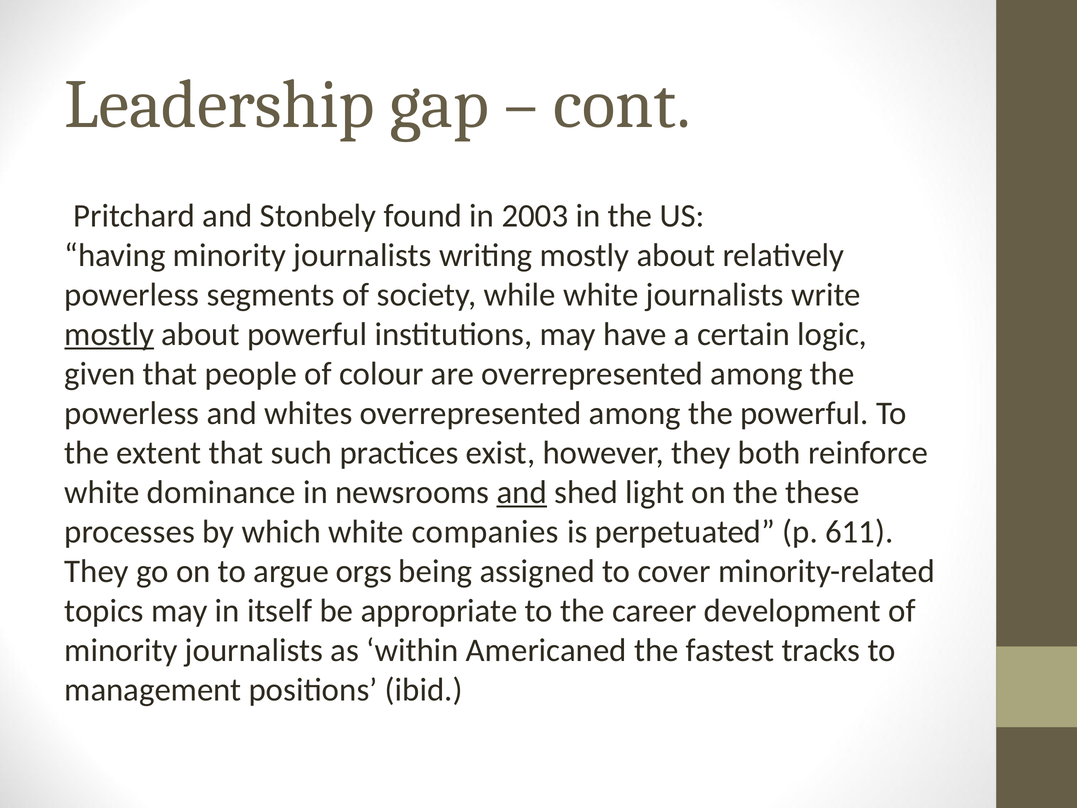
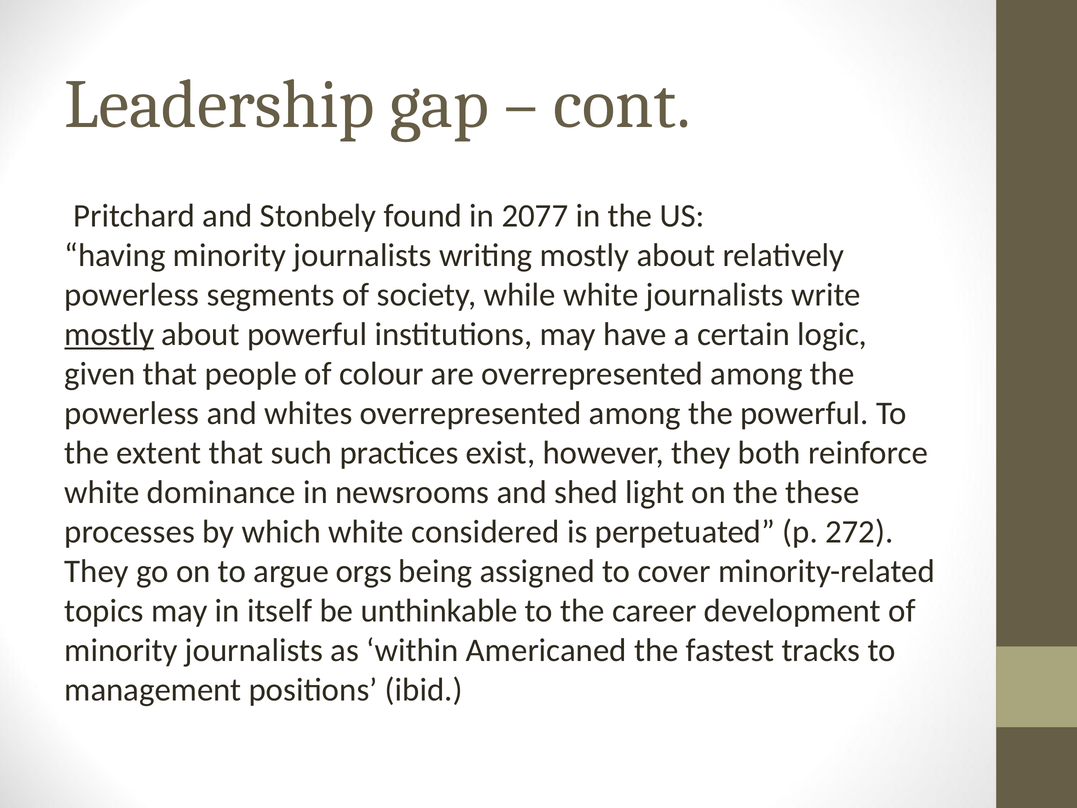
2003: 2003 -> 2077 (535, 216)
and underline: present -> none (522, 492)
companies: companies -> considered (485, 532)
611: 611 -> 272 (859, 532)
appropriate: appropriate -> unthinkable (439, 611)
